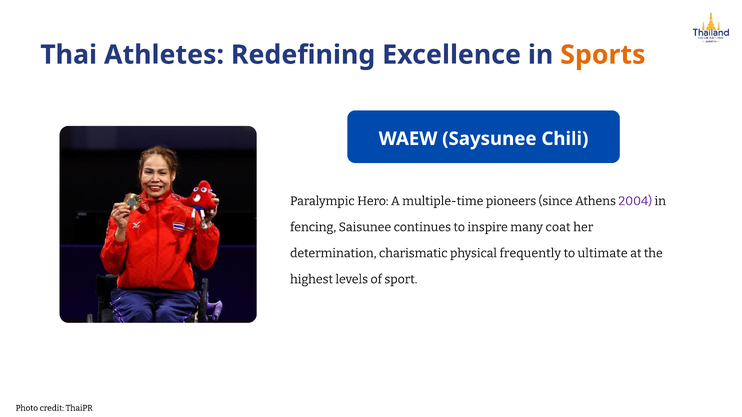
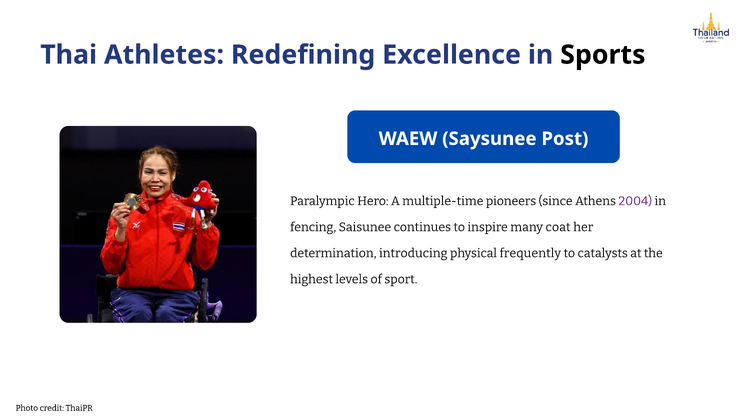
Sports colour: orange -> black (603, 55)
Chili: Chili -> Post (565, 139)
charismatic: charismatic -> introducing (413, 253)
ultimate: ultimate -> catalysts (603, 253)
